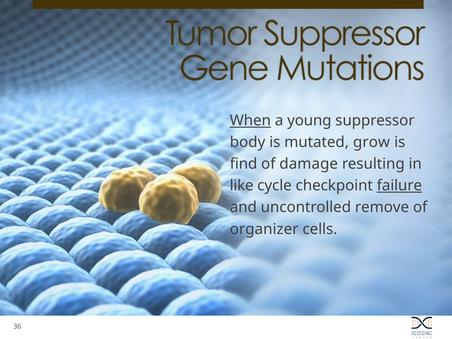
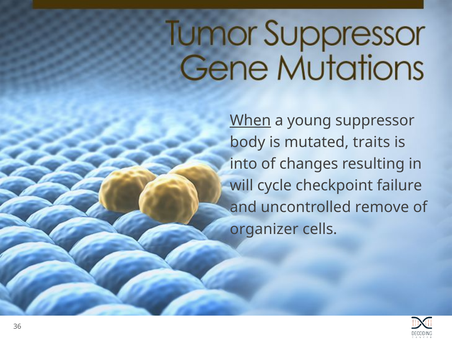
grow: grow -> traits (371, 142)
find: find -> into (244, 164)
damage: damage -> changes (309, 164)
like: like -> will (242, 186)
failure underline: present -> none (399, 186)
